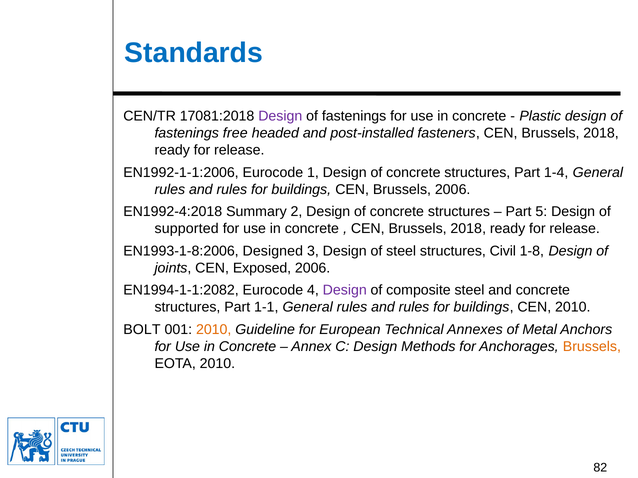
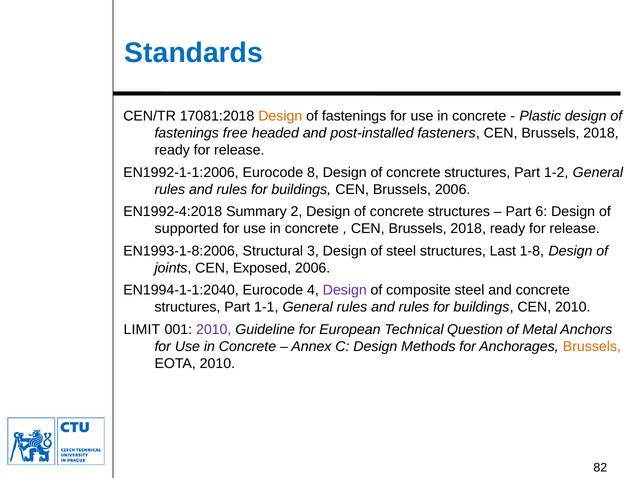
Design colour: purple -> orange (280, 116)
1: 1 -> 8 (313, 173)
1-4: 1-4 -> 1-2 (556, 173)
5: 5 -> 6 (541, 212)
Designed: Designed -> Structural (273, 251)
Civil: Civil -> Last (503, 251)
EN1994-1-1:2082: EN1994-1-1:2082 -> EN1994-1-1:2040 (181, 291)
BOLT: BOLT -> LIMIT (142, 330)
2010 colour: orange -> purple (214, 330)
Annexes: Annexes -> Question (475, 330)
